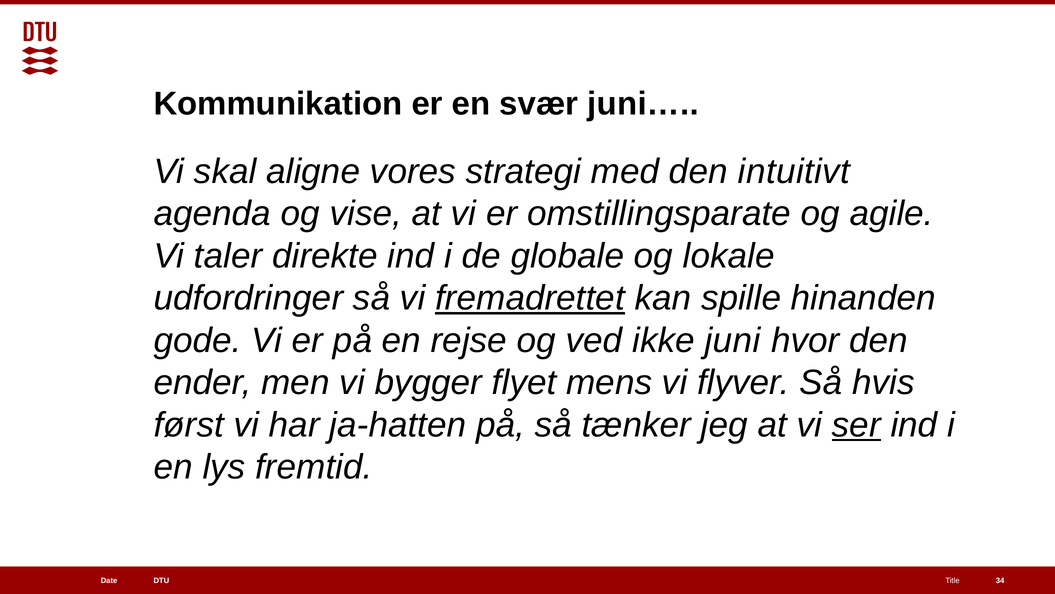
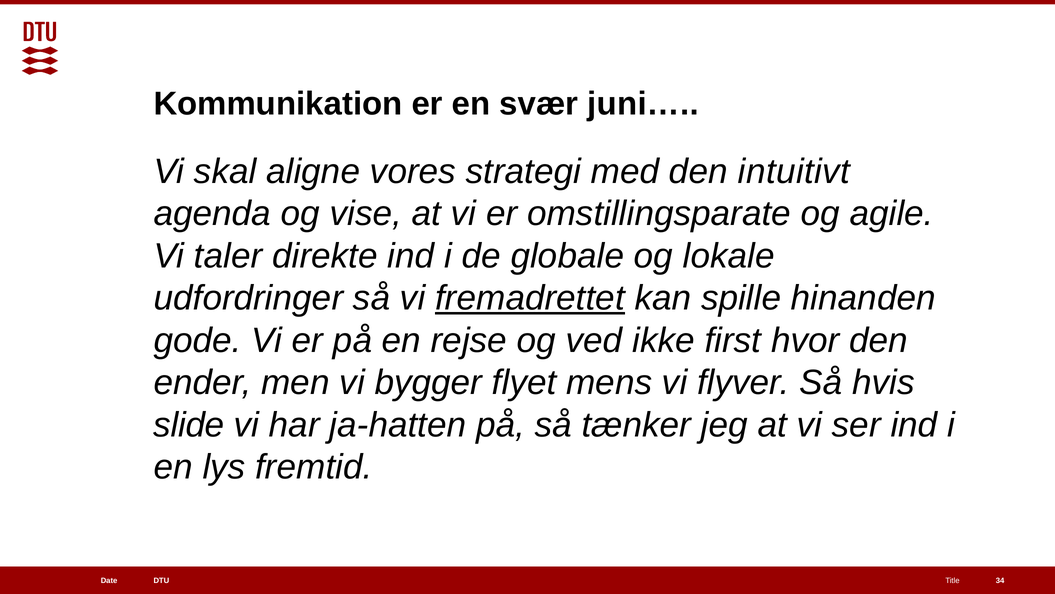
juni: juni -> first (733, 340)
først: først -> slide (189, 425)
ser underline: present -> none (856, 425)
